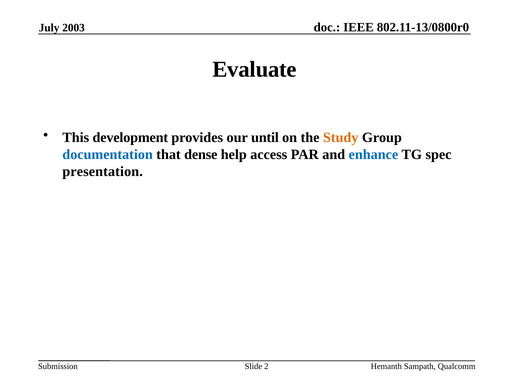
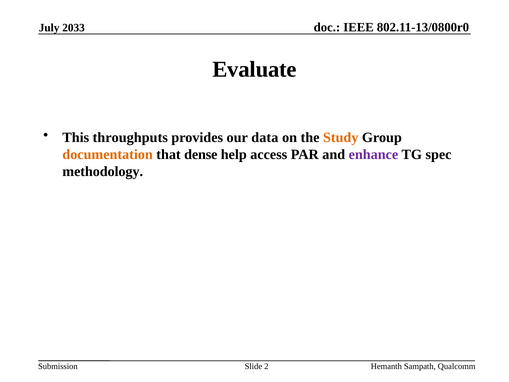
2003: 2003 -> 2033 (74, 28)
development: development -> throughputs (130, 137)
until: until -> data (265, 137)
documentation colour: blue -> orange (108, 154)
enhance colour: blue -> purple (373, 154)
presentation: presentation -> methodology (103, 171)
